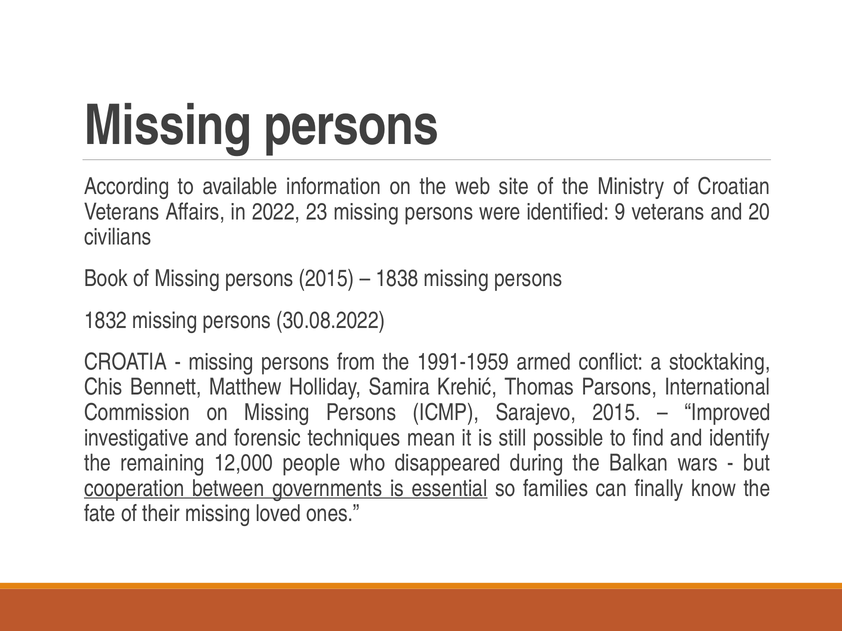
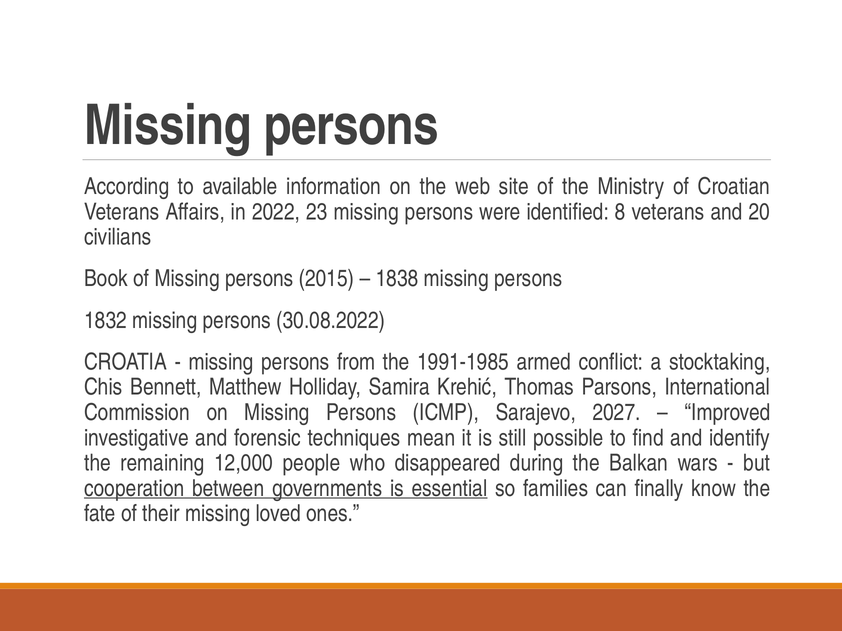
9: 9 -> 8 (620, 212)
1991-1959: 1991-1959 -> 1991-1985 (463, 362)
Sarajevo 2015: 2015 -> 2027 (617, 413)
